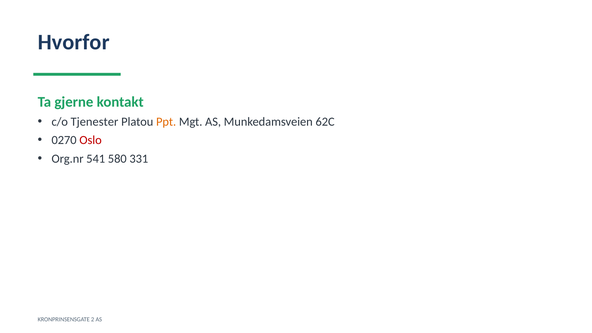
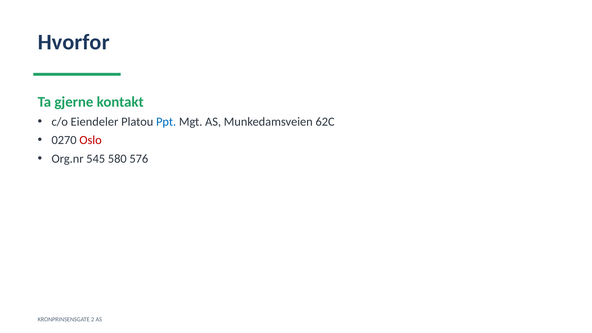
Tjenester: Tjenester -> Eiendeler (95, 122)
Ppt colour: orange -> blue (166, 122)
541: 541 -> 545 (96, 159)
331: 331 -> 576 (139, 159)
